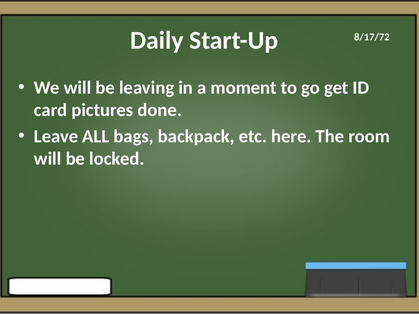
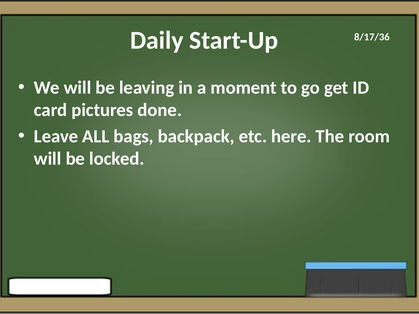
8/17/72: 8/17/72 -> 8/17/36 (372, 37)
